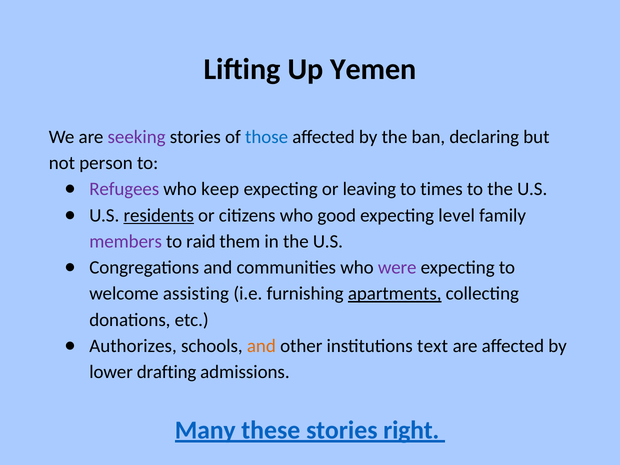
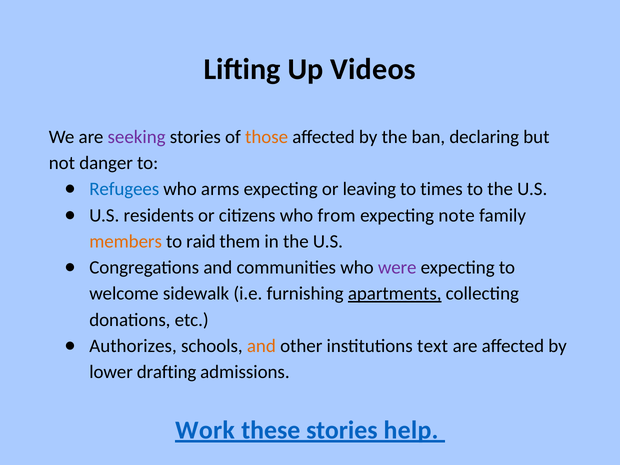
Yemen: Yemen -> Videos (373, 70)
those colour: blue -> orange (267, 137)
person: person -> danger (106, 163)
Refugees colour: purple -> blue (124, 189)
keep: keep -> arms (220, 189)
residents underline: present -> none (159, 215)
good: good -> from (337, 215)
level: level -> note (457, 215)
members colour: purple -> orange (126, 241)
assisting: assisting -> sidewalk (196, 294)
Many: Many -> Work (205, 430)
right: right -> help (411, 430)
